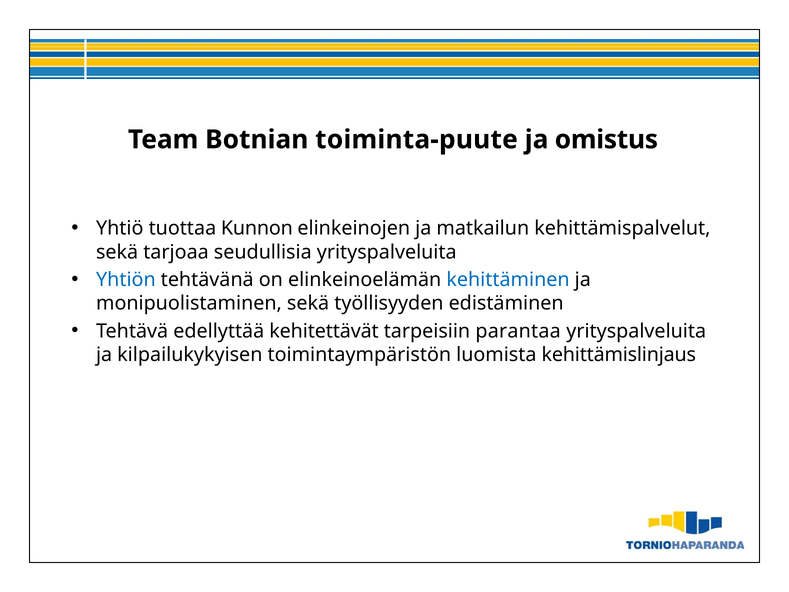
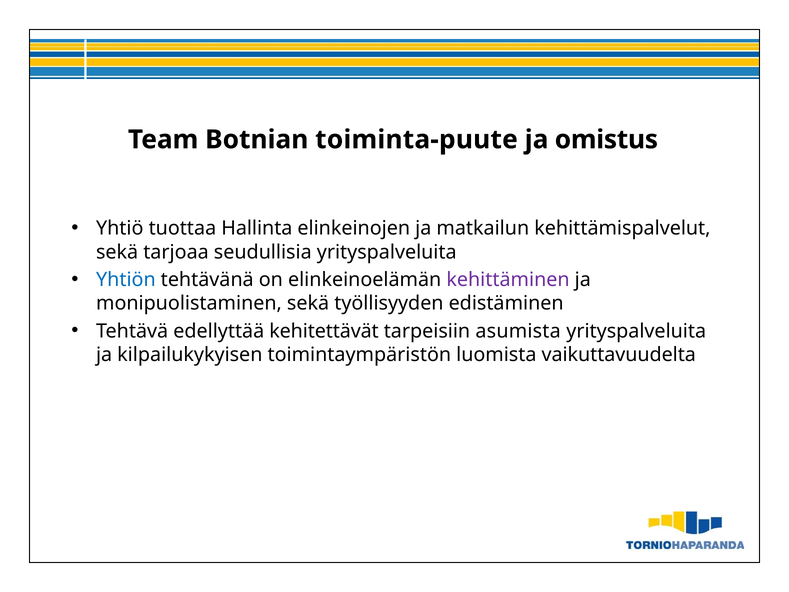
Kunnon: Kunnon -> Hallinta (257, 228)
kehittäminen colour: blue -> purple (508, 280)
parantaa: parantaa -> asumista (518, 331)
kehittämislinjaus: kehittämislinjaus -> vaikuttavuudelta (619, 355)
